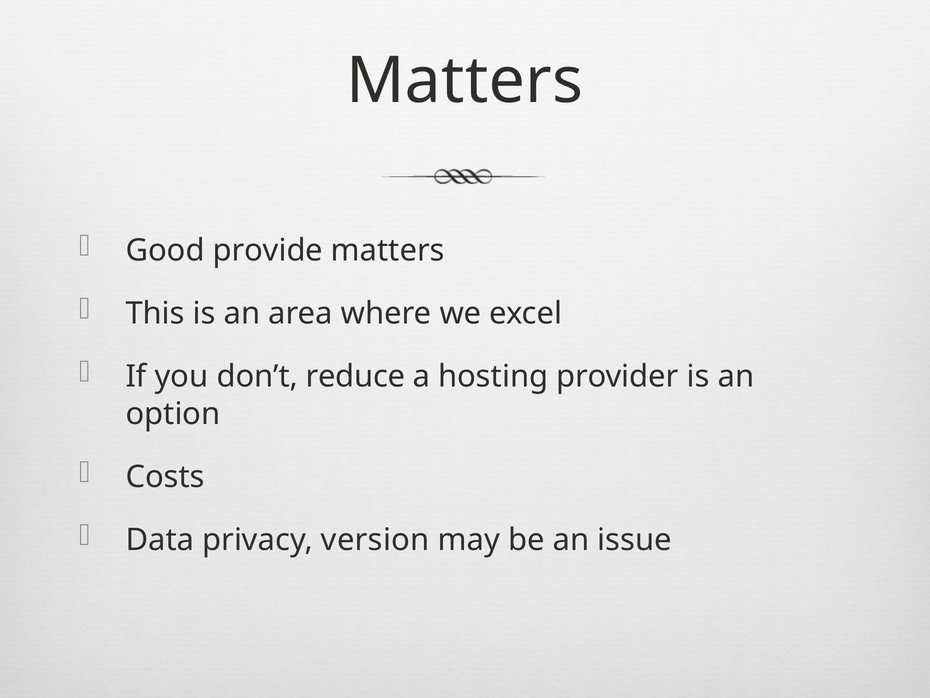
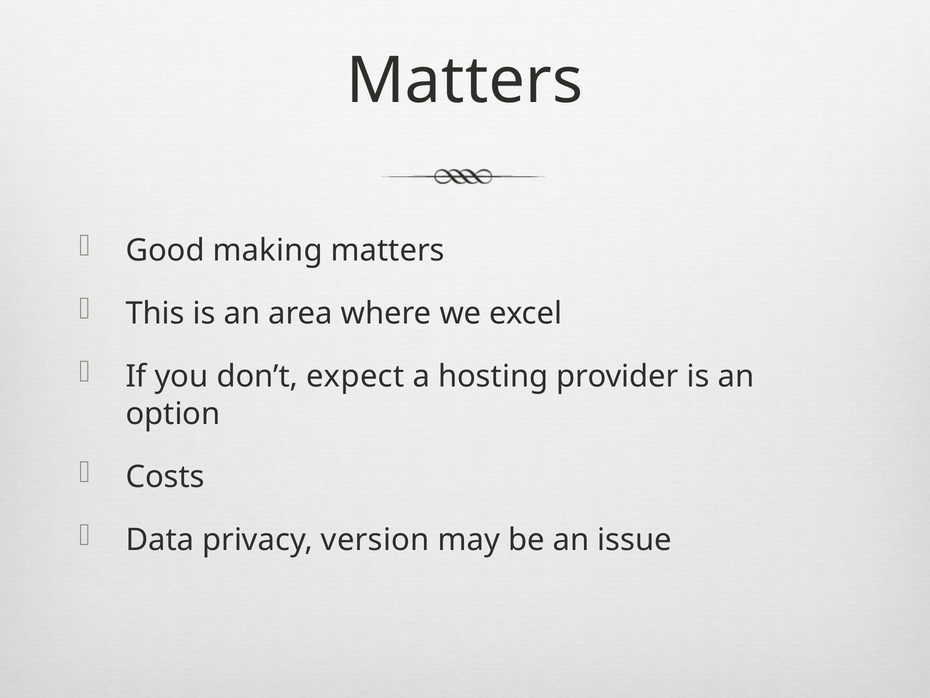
provide: provide -> making (268, 250)
reduce: reduce -> expect (355, 376)
